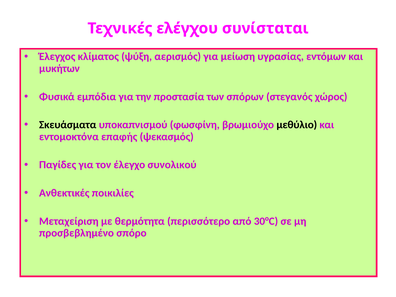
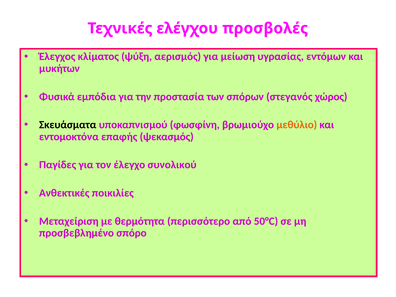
συνίσταται: συνίσταται -> προσβολές (265, 28)
μεθύλιο colour: black -> orange (297, 125)
30°C: 30°C -> 50°C (266, 221)
